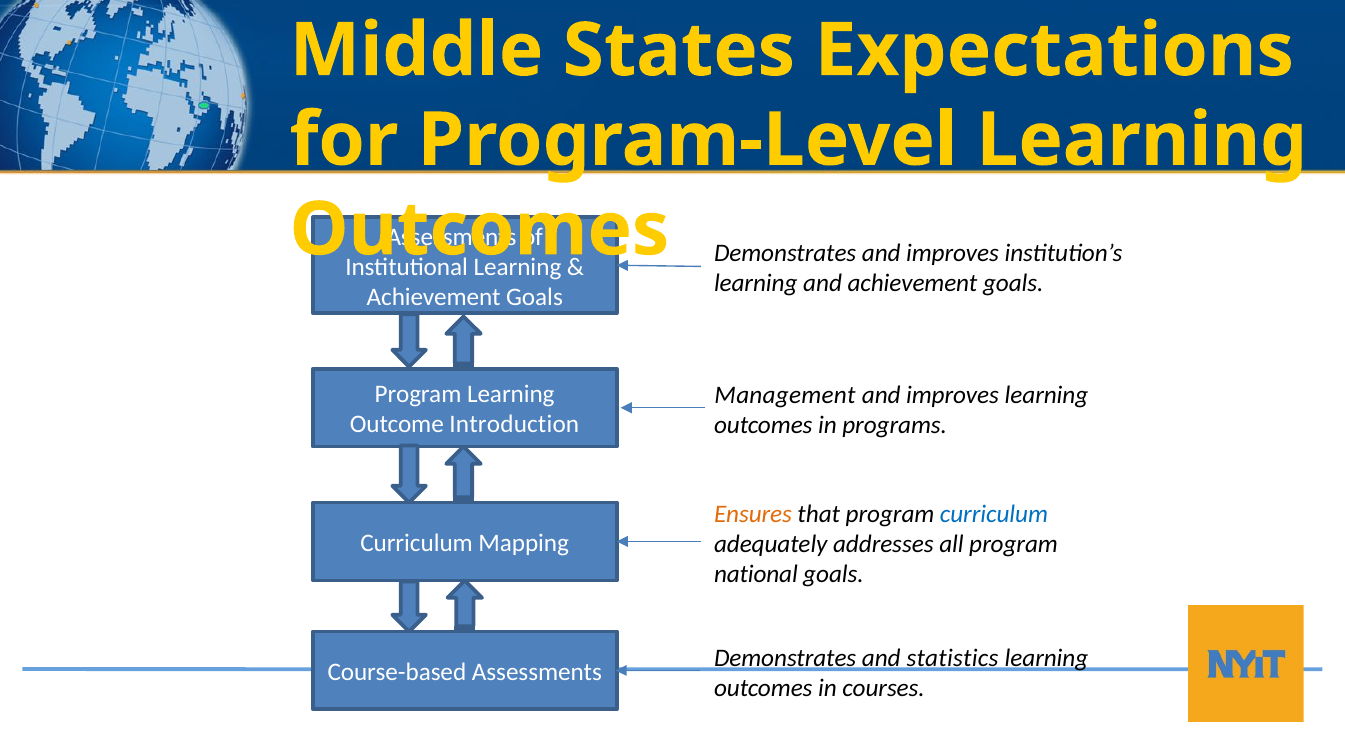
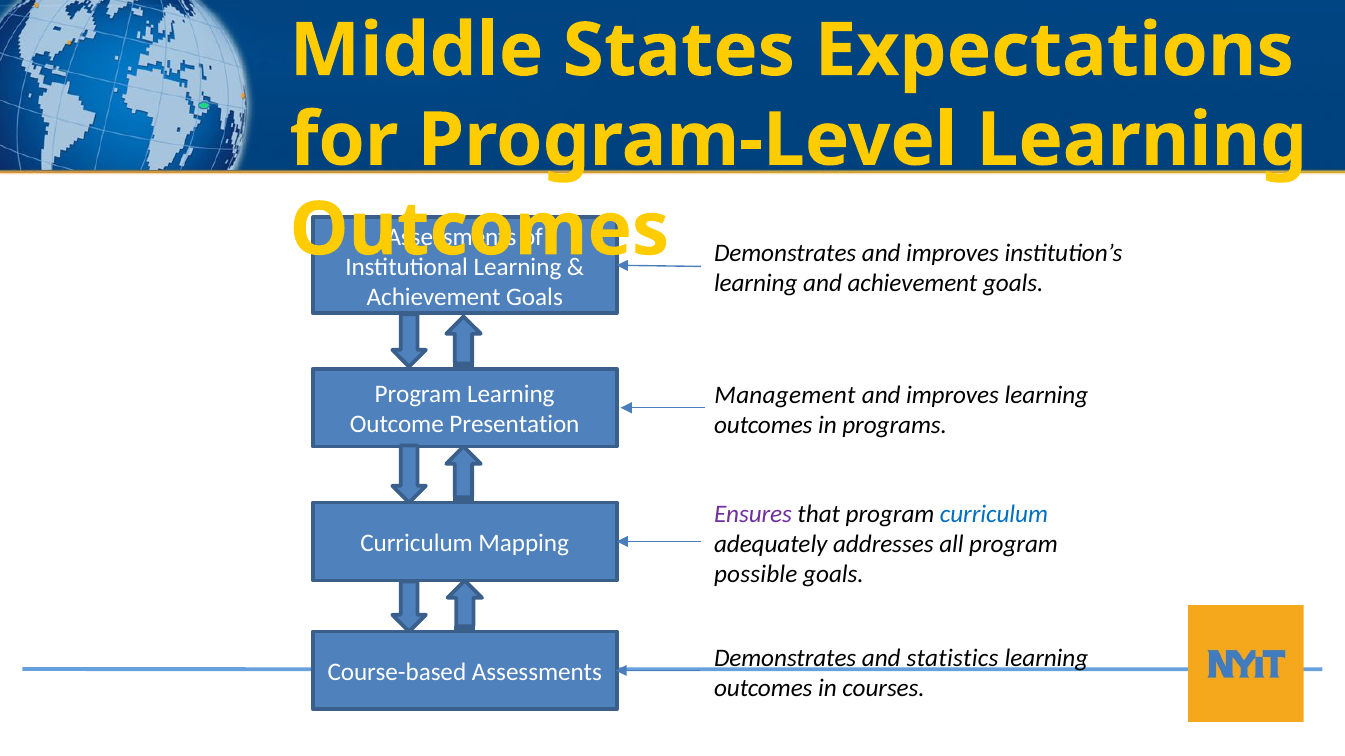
Introduction: Introduction -> Presentation (514, 425)
Ensures colour: orange -> purple (753, 514)
national: national -> possible (756, 575)
